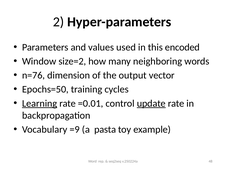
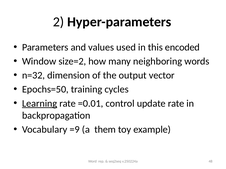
n=76: n=76 -> n=32 (34, 76)
update underline: present -> none (151, 104)
pasta: pasta -> them (105, 130)
